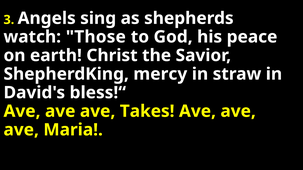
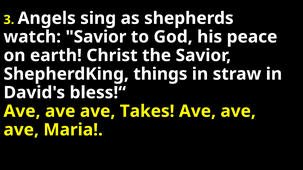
watch Those: Those -> Savior (96, 37)
mercy: mercy -> things (160, 74)
